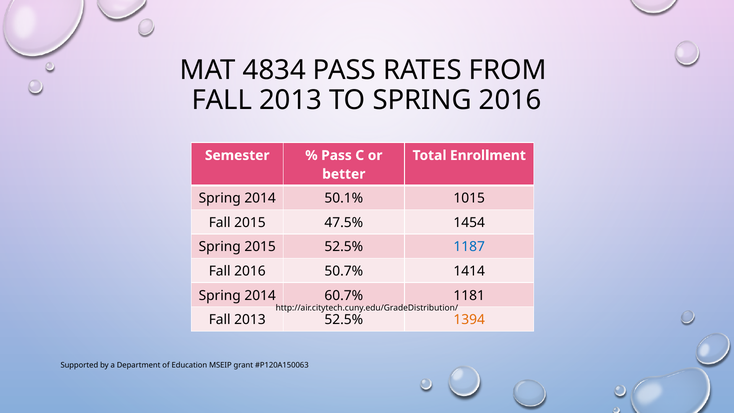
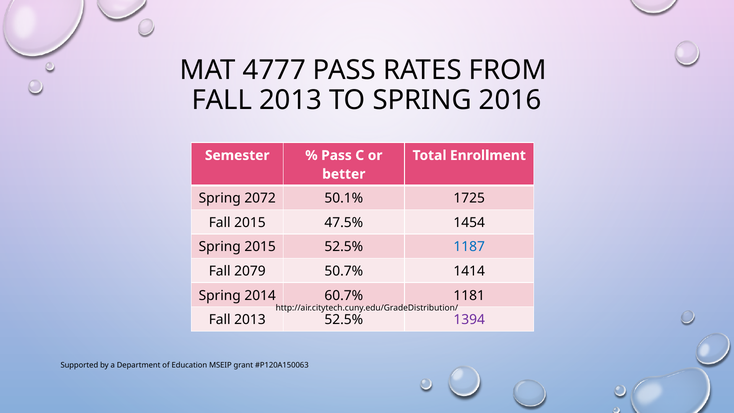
4834: 4834 -> 4777 (274, 70)
2014: 2014 -> 2072 (260, 198)
1015: 1015 -> 1725 (469, 198)
Fall 2016: 2016 -> 2079 (250, 271)
1394 colour: orange -> purple (469, 320)
